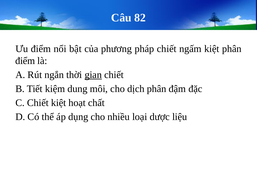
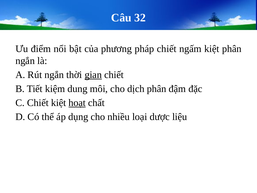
82: 82 -> 32 (140, 18)
điểm: điểm -> ngắn (25, 61)
hoạt underline: none -> present (77, 103)
